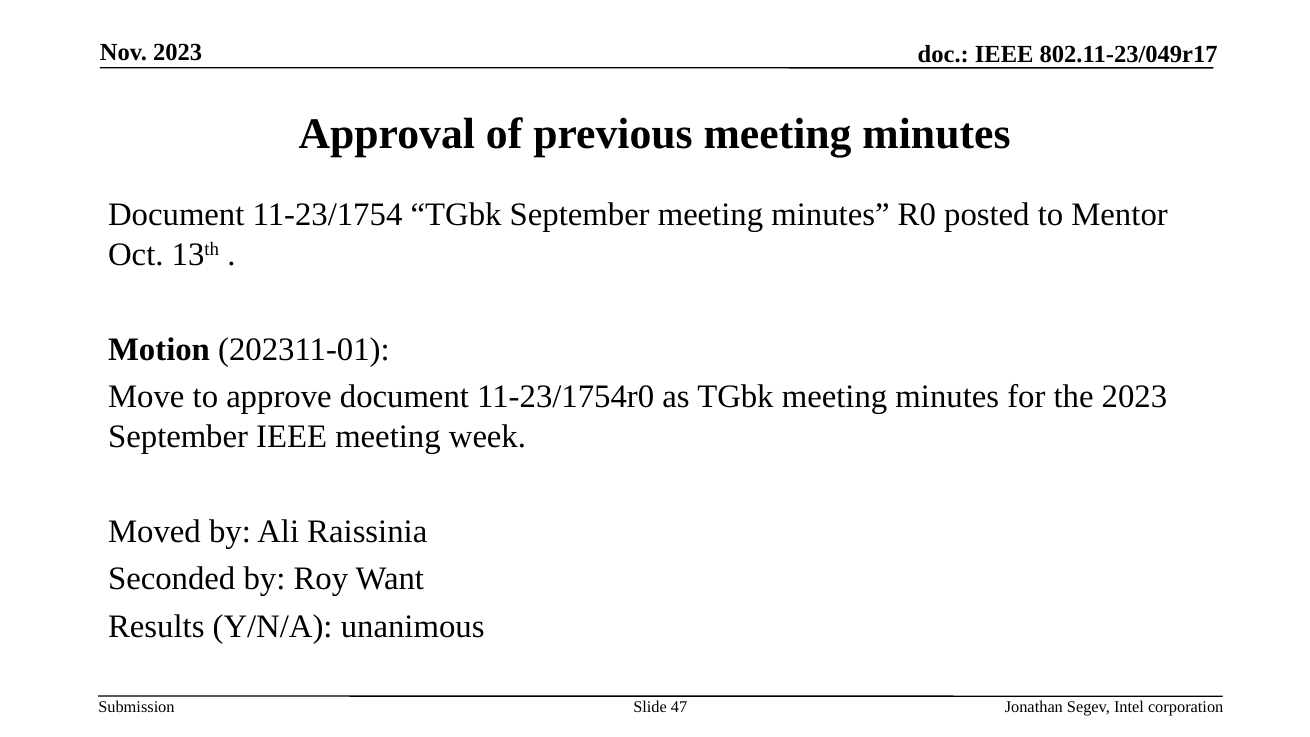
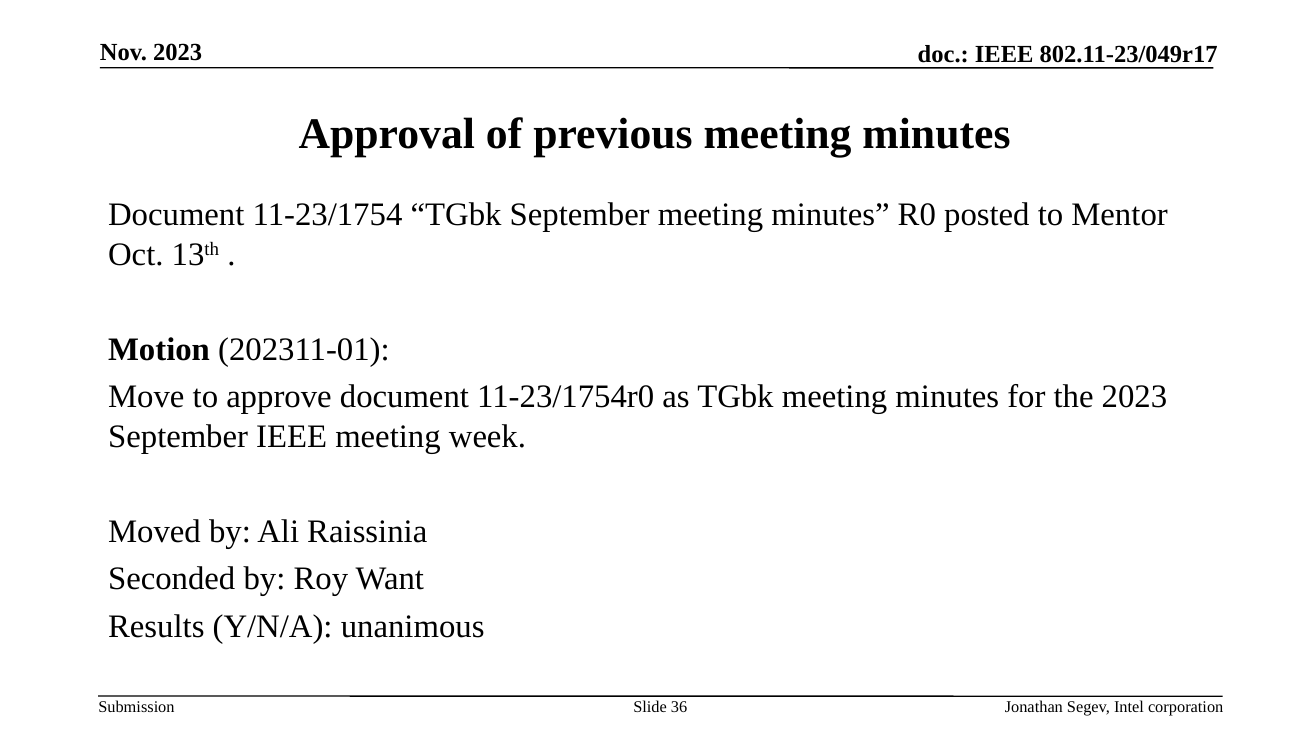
47: 47 -> 36 (679, 707)
